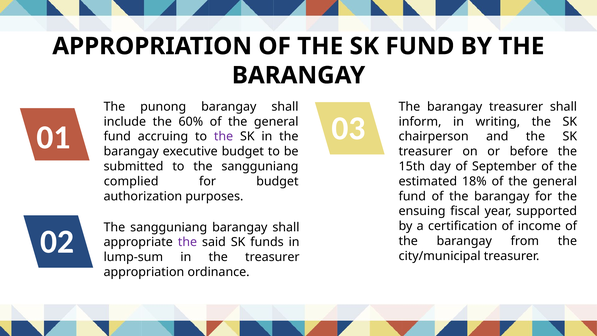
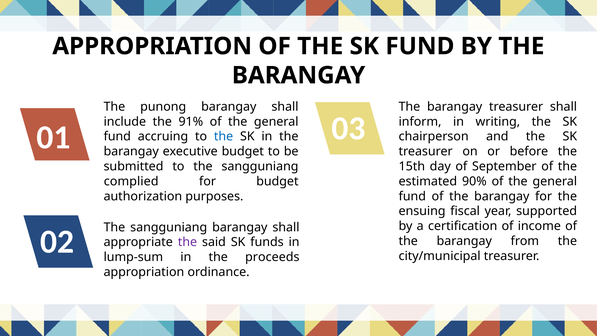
60%: 60% -> 91% (191, 121)
the colour: purple -> blue (224, 136)
18%: 18% -> 90% (474, 181)
the treasurer: treasurer -> proceeds (272, 257)
